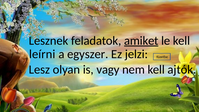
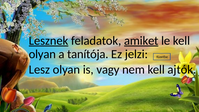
Lesznek underline: none -> present (49, 41)
leírni: leírni -> olyan (42, 54)
egyszer: egyszer -> tanítója (88, 54)
